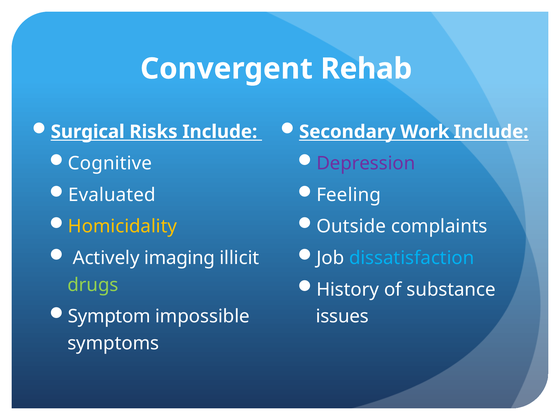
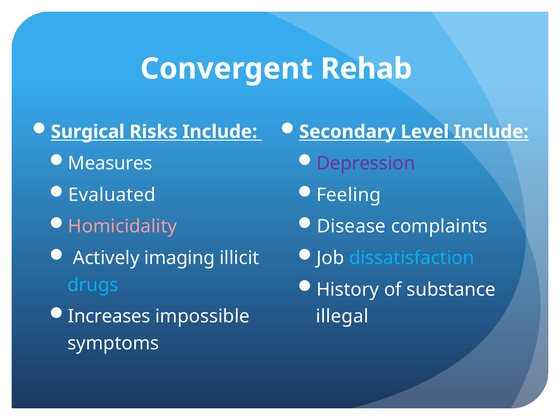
Work: Work -> Level (425, 132)
Cognitive: Cognitive -> Measures (110, 163)
Homicidality colour: yellow -> pink (122, 226)
Outside: Outside -> Disease (351, 226)
drugs colour: light green -> light blue (93, 285)
Symptom: Symptom -> Increases (109, 316)
issues: issues -> illegal (342, 316)
